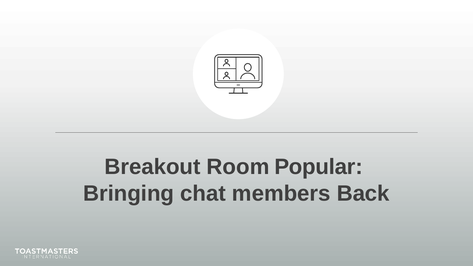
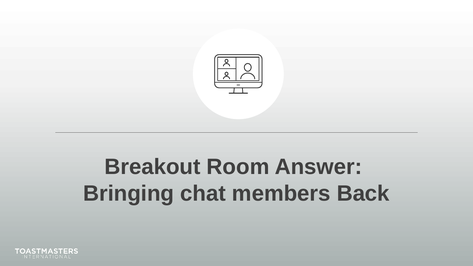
Popular: Popular -> Answer (318, 167)
